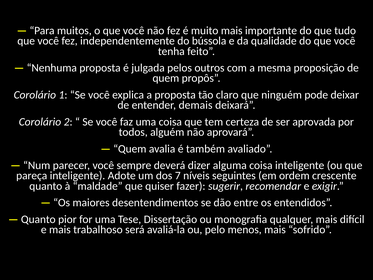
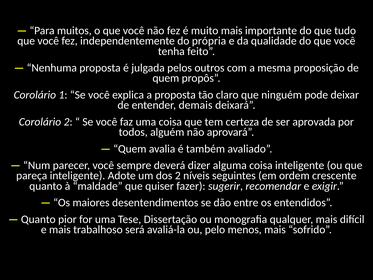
bússola: bússola -> própria (209, 41)
dos 7: 7 -> 2 (178, 176)
